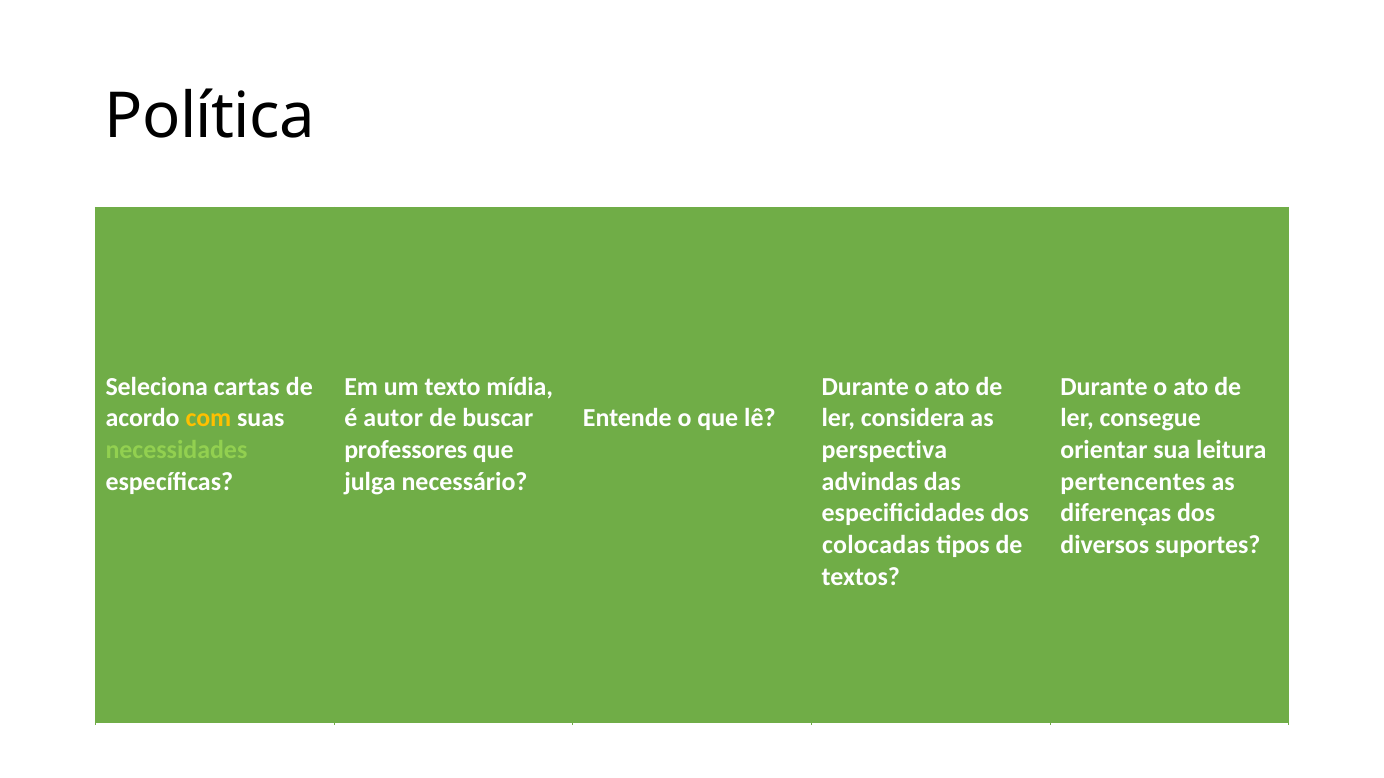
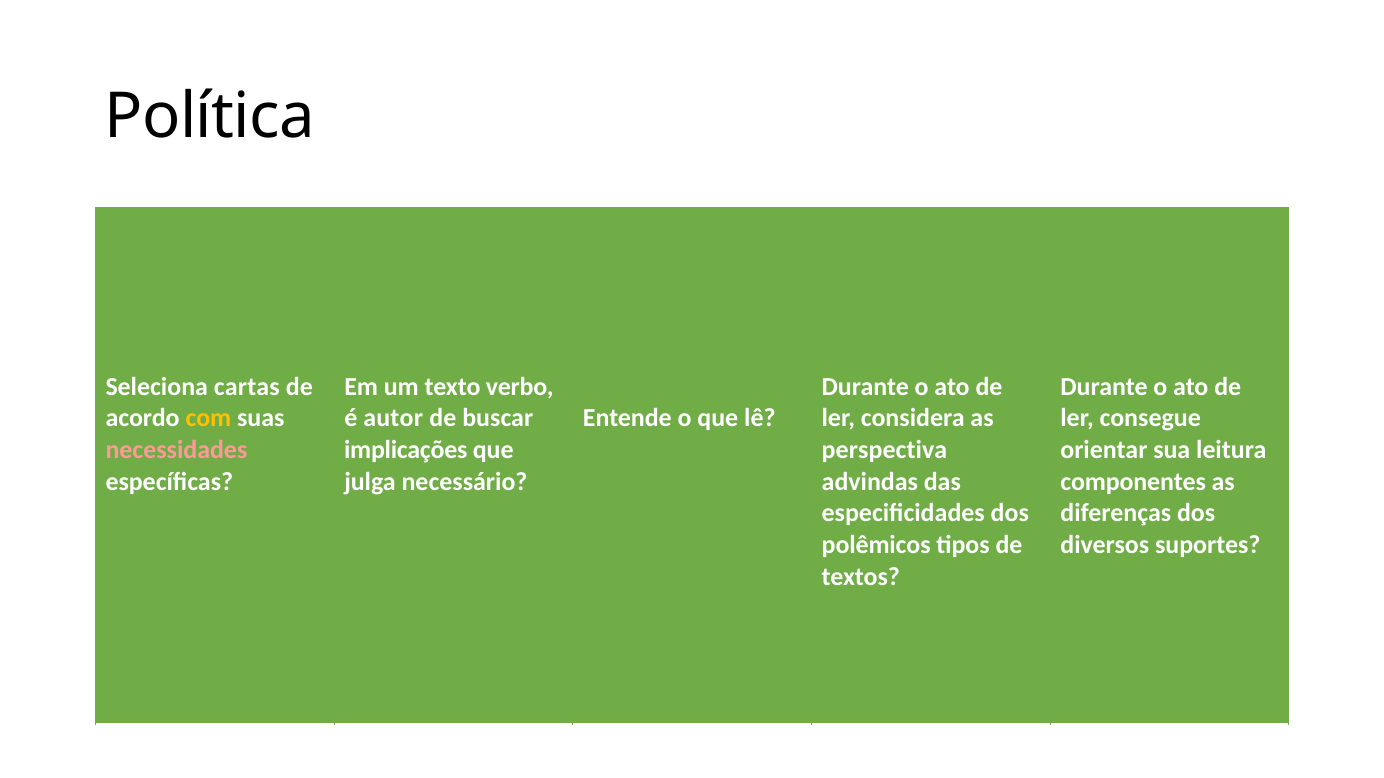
mídia: mídia -> verbo (520, 387)
necessidades colour: light green -> pink (176, 450)
professores: professores -> implicações (406, 450)
pertencentes: pertencentes -> componentes (1133, 482)
colocadas: colocadas -> polêmicos (876, 545)
